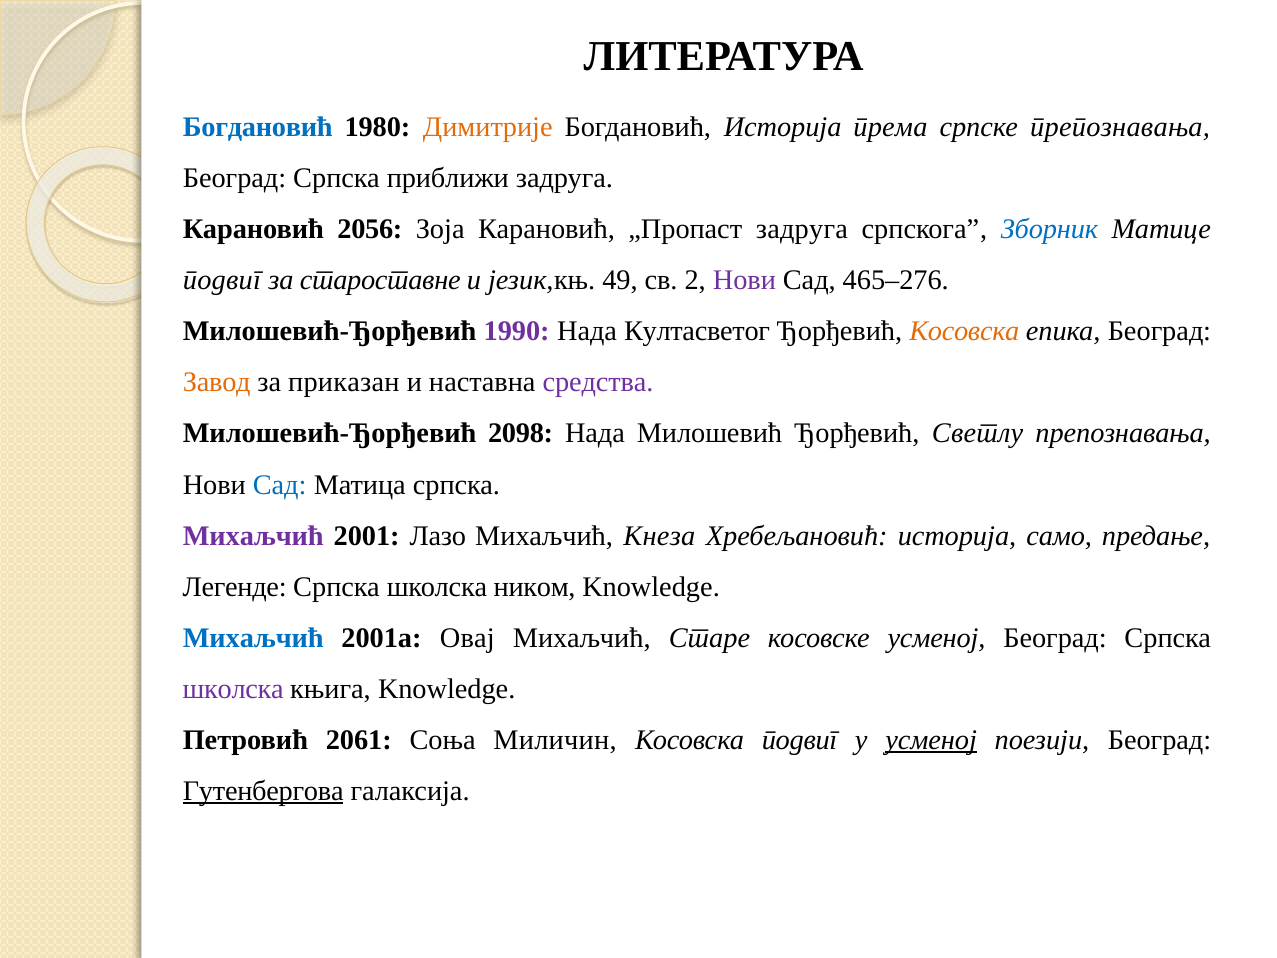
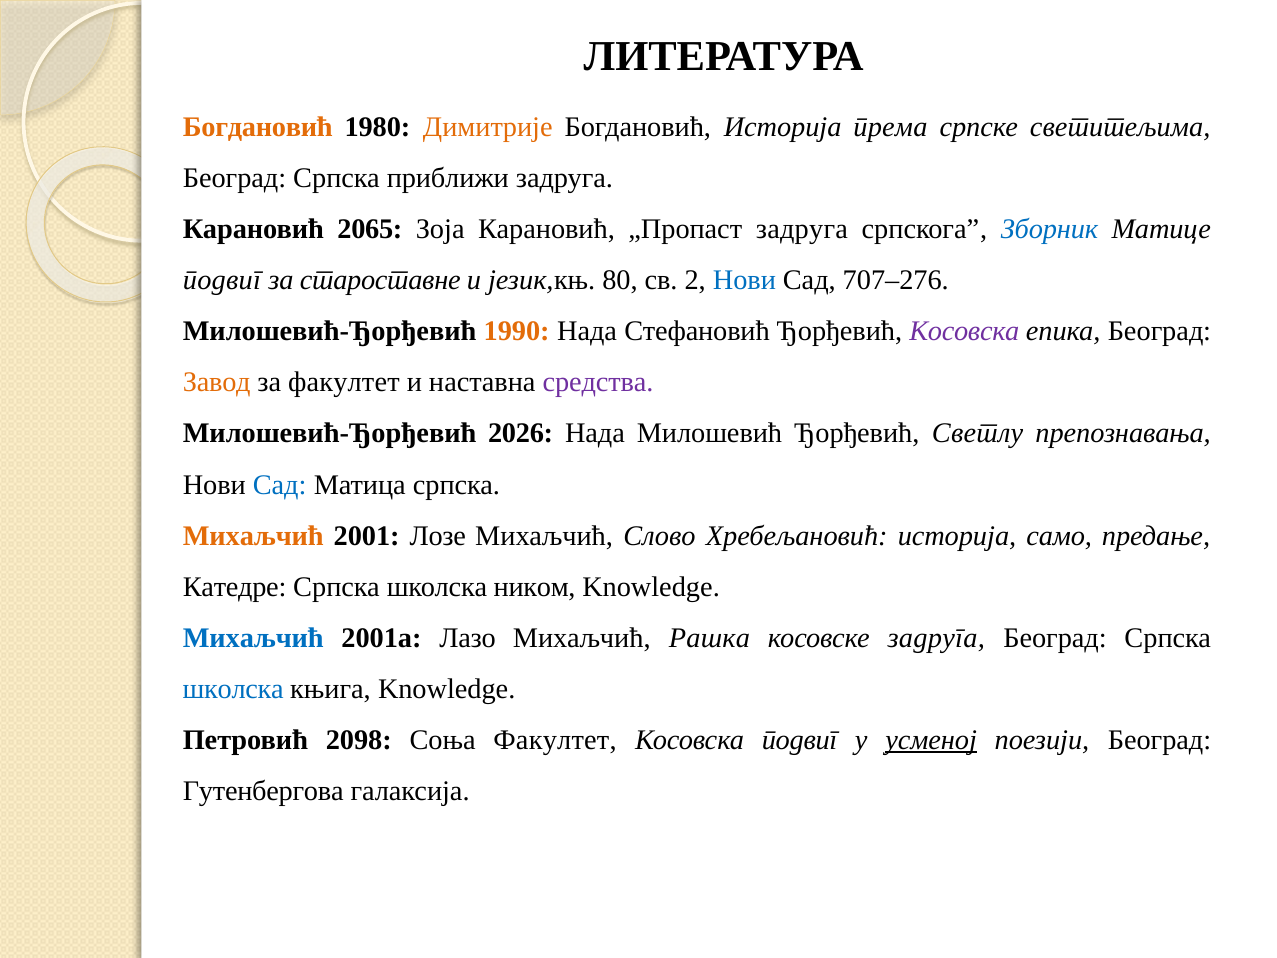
Богдановић colour: blue -> orange (258, 127)
српске препознавања: препознавања -> светитељима (1120, 127)
2056: 2056 -> 2065 (370, 229)
49: 49 -> 80 (620, 280)
Нови colour: purple -> blue (744, 280)
465–276: 465–276 -> 707–276 (896, 280)
1990 colour: purple -> orange (517, 331)
Култасветог: Култасветог -> Стефановић (697, 331)
Косовска colour: orange -> purple (964, 331)
за приказан: приказан -> факултет (344, 382)
2098: 2098 -> 2026 (521, 434)
Михаљчић colour: purple -> orange (253, 536)
Лазо: Лазо -> Лозе (438, 536)
Кнеза: Кнеза -> Слово (659, 536)
Легенде: Легенде -> Катедре (235, 587)
Овај: Овај -> Лазо (468, 638)
Старе: Старе -> Рашка (709, 638)
косовске усменој: усменој -> задруга (936, 638)
школска colour: purple -> blue (233, 689)
2061: 2061 -> 2098 (359, 740)
Соња Миличин: Миличин -> Факултет (555, 740)
Гутенбергова underline: present -> none (263, 791)
